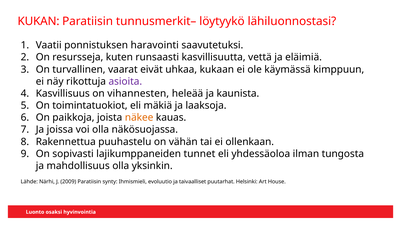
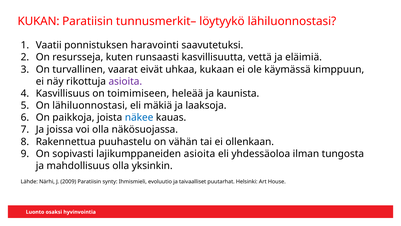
vihannesten: vihannesten -> toimimiseen (138, 93)
On toimintatuokiot: toimintatuokiot -> lähiluonnostasi (90, 105)
näkee colour: orange -> blue (139, 117)
lajikumppaneiden tunnet: tunnet -> asioita (199, 153)
